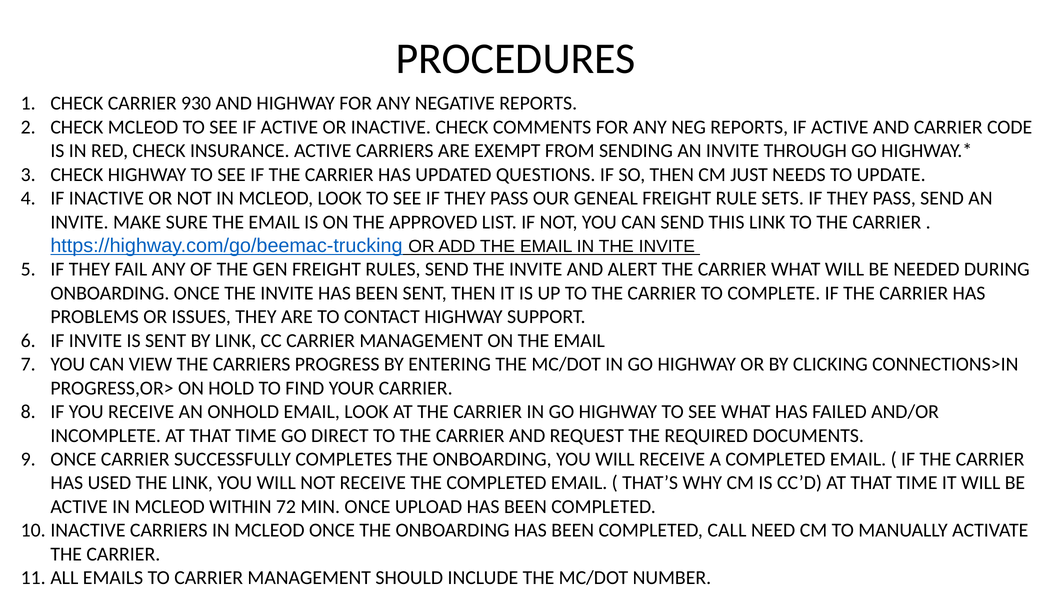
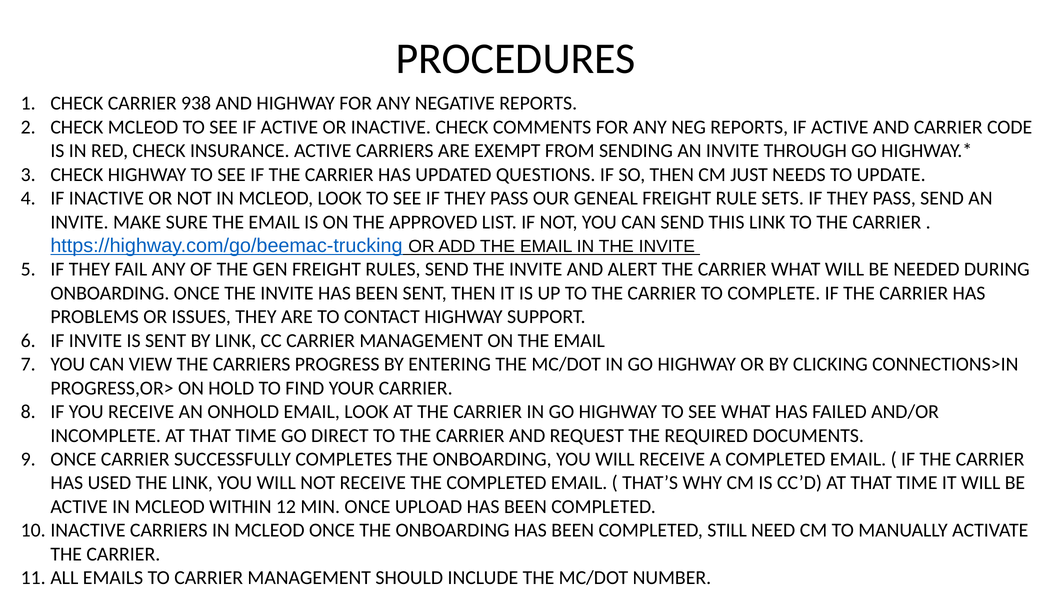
930: 930 -> 938 (196, 103)
72: 72 -> 12 (286, 507)
CALL: CALL -> STILL (727, 531)
